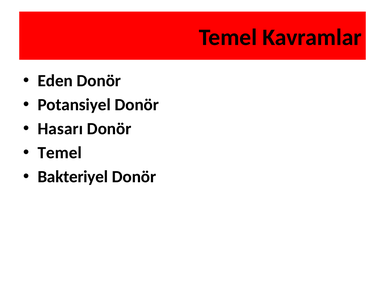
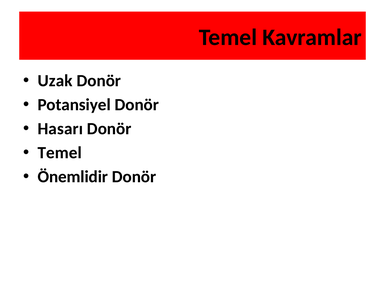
Eden: Eden -> Uzak (55, 81)
Bakteriyel: Bakteriyel -> Önemlidir (73, 177)
